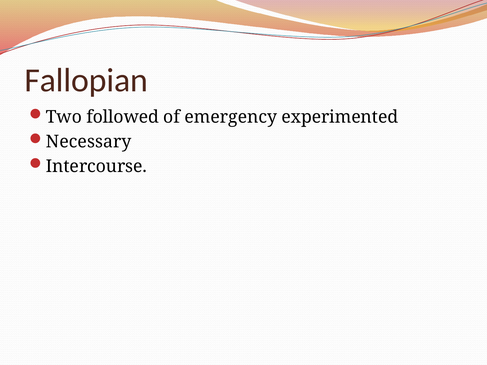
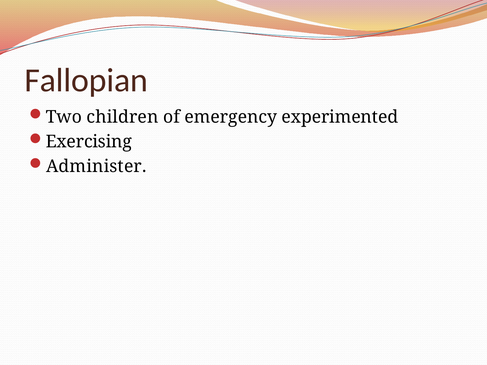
followed: followed -> children (123, 117)
Necessary: Necessary -> Exercising (89, 142)
Intercourse: Intercourse -> Administer (96, 166)
